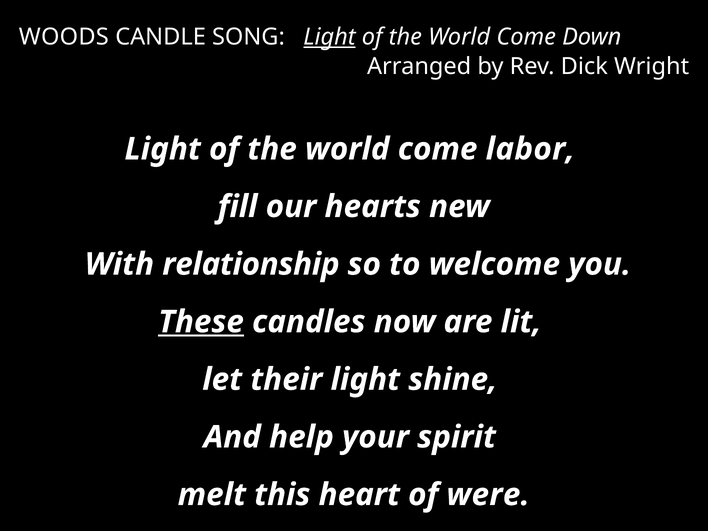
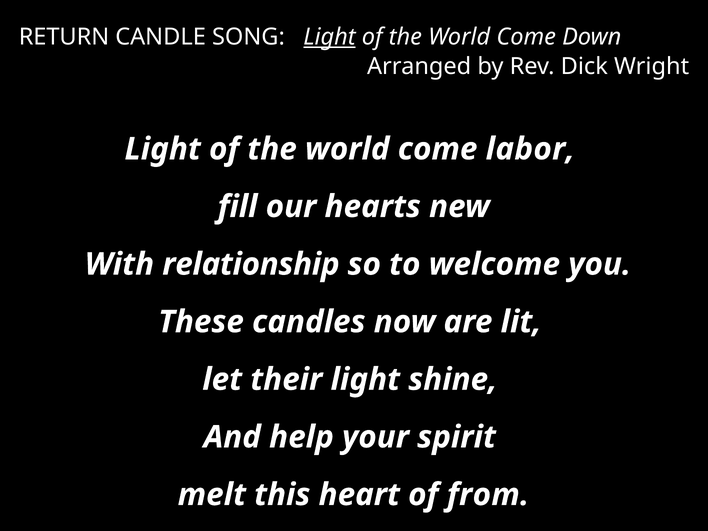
WOODS: WOODS -> RETURN (64, 37)
These underline: present -> none (201, 322)
were: were -> from (488, 495)
